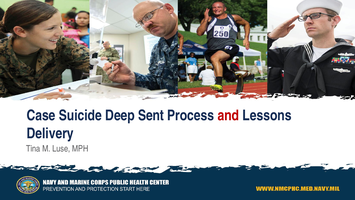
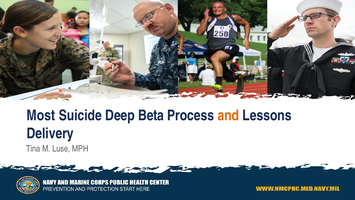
Case: Case -> Most (41, 115)
Sent: Sent -> Beta (151, 115)
and colour: red -> orange (228, 115)
